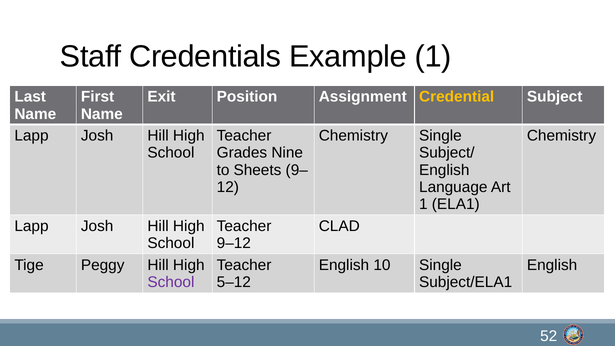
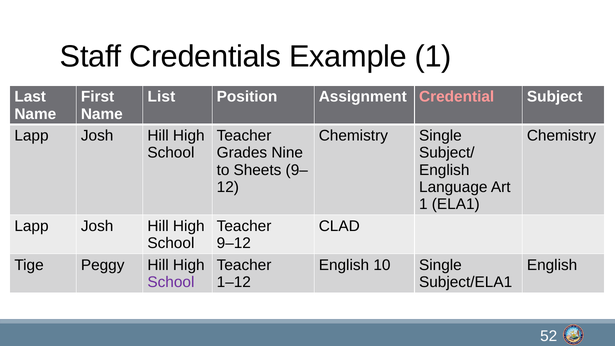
Exit: Exit -> List (161, 97)
Credential colour: yellow -> pink (457, 97)
5–12: 5–12 -> 1–12 (234, 282)
